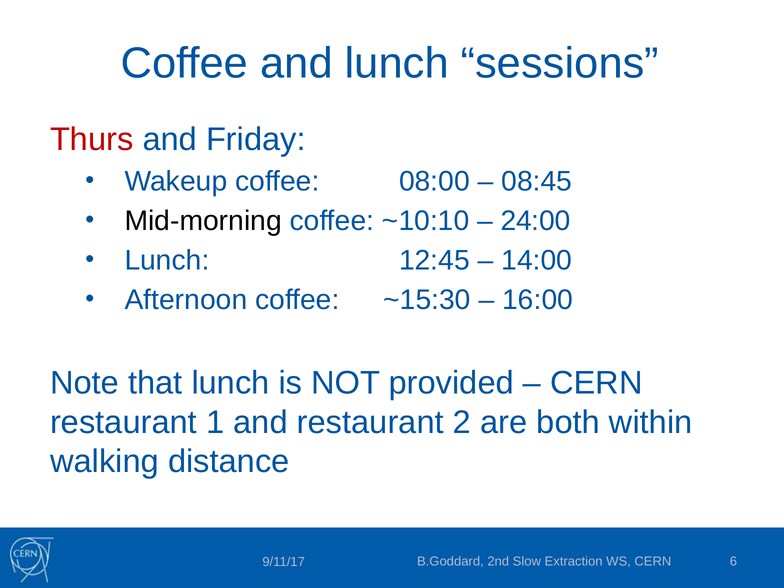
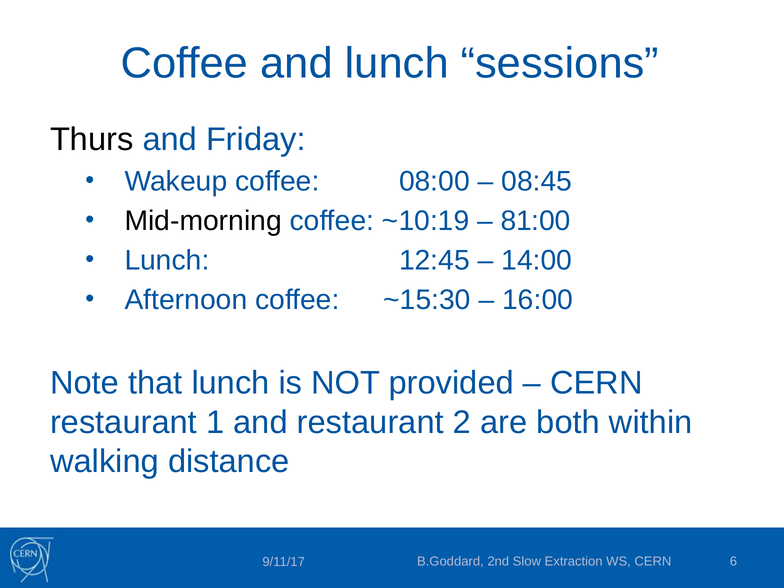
Thurs colour: red -> black (92, 139)
~10:10: ~10:10 -> ~10:19 (426, 221)
24:00: 24:00 -> 81:00 (535, 221)
